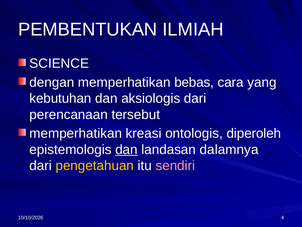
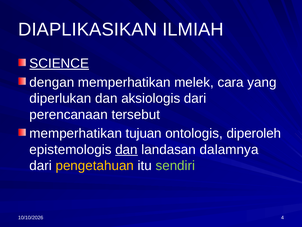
PEMBENTUKAN: PEMBENTUKAN -> DIAPLIKASIKAN (88, 29)
SCIENCE underline: none -> present (59, 63)
bebas: bebas -> melek (194, 82)
kebutuhan: kebutuhan -> diperlukan (60, 98)
kreasi: kreasi -> tujuan (144, 133)
sendiri colour: pink -> light green (175, 165)
